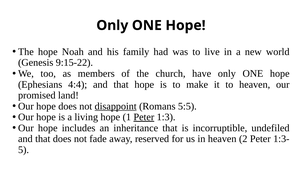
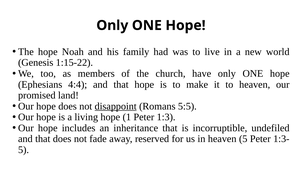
9:15-22: 9:15-22 -> 1:15-22 (74, 63)
Peter underline: present -> none (144, 117)
heaven 2: 2 -> 5 (243, 139)
